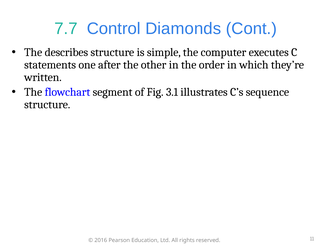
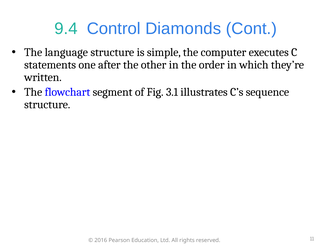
7.7: 7.7 -> 9.4 (66, 29)
describes: describes -> language (66, 52)
